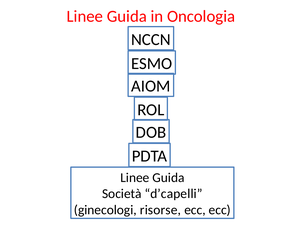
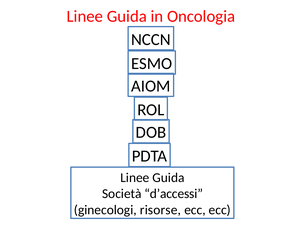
d’capelli: d’capelli -> d’accessi (174, 193)
